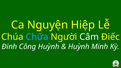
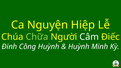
Chữa colour: light blue -> light green (37, 37)
